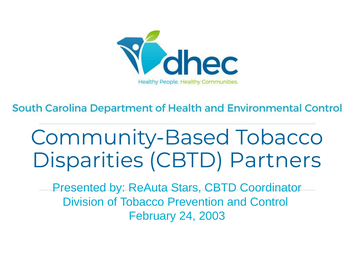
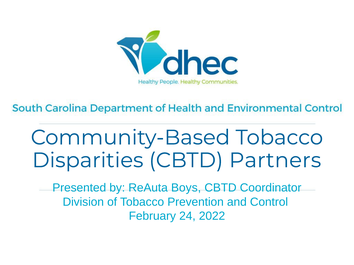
Stars: Stars -> Boys (186, 188)
2003: 2003 -> 2022 (212, 216)
